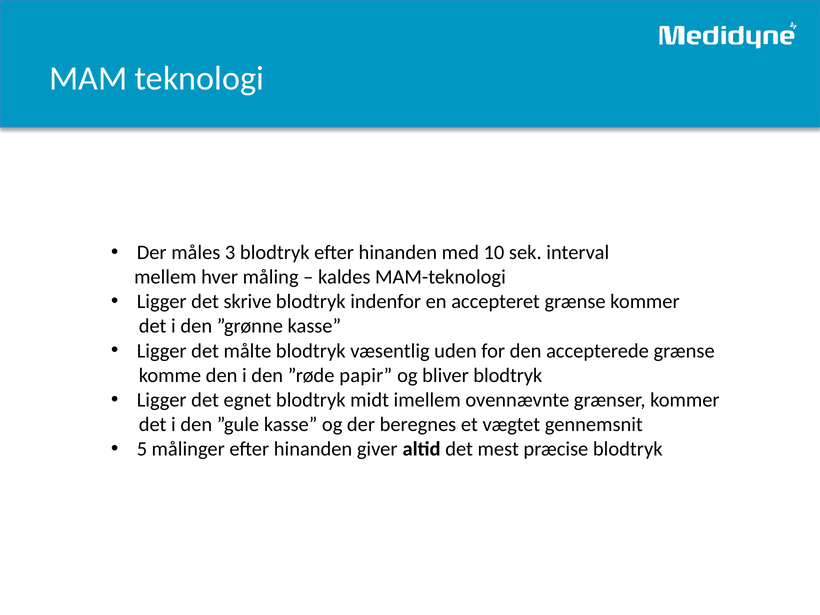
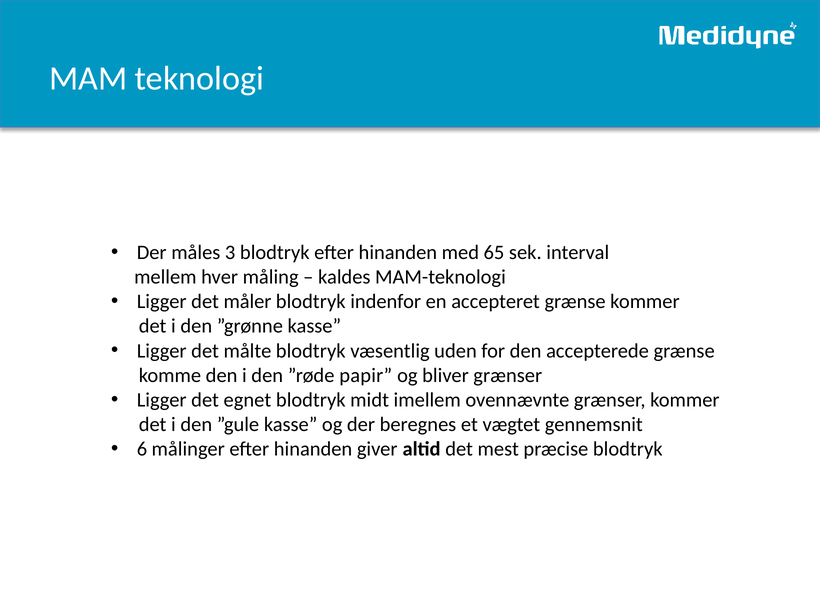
10: 10 -> 65 (494, 252)
skrive: skrive -> måler (247, 302)
bliver blodtryk: blodtryk -> grænser (508, 375)
5: 5 -> 6 (142, 449)
